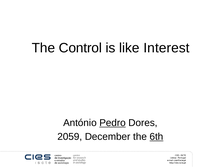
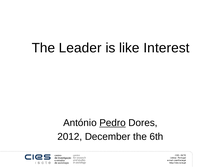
Control: Control -> Leader (80, 48)
2059: 2059 -> 2012 (70, 136)
6th underline: present -> none (156, 136)
